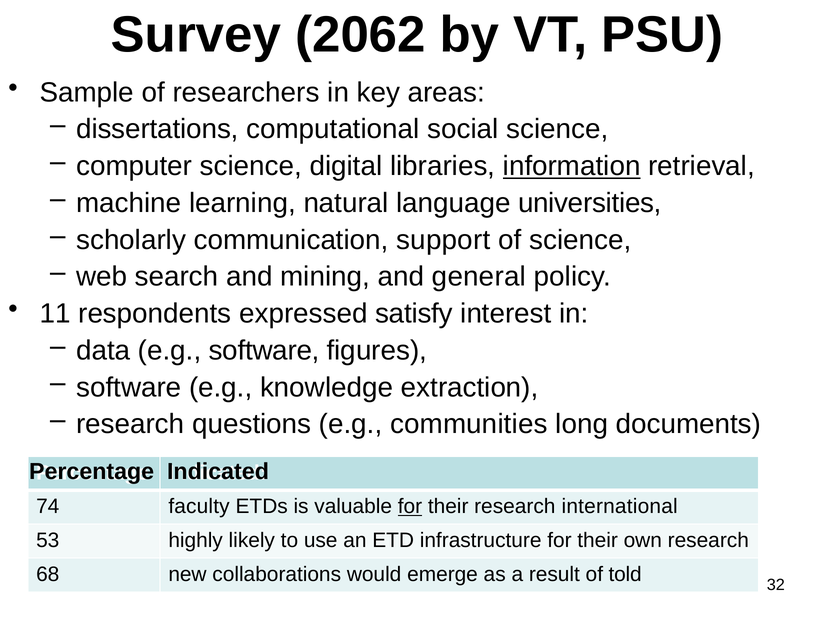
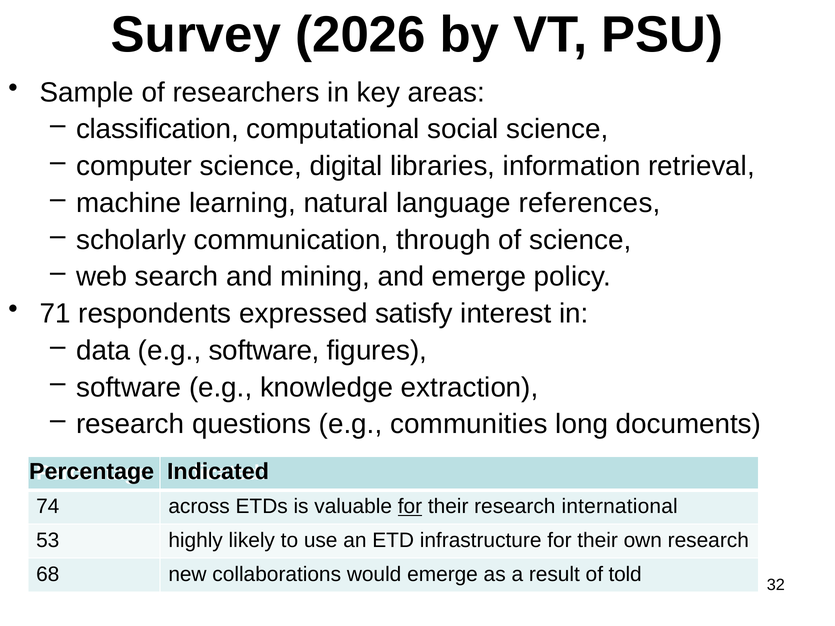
2062: 2062 -> 2026 (360, 35)
dissertations: dissertations -> classification (157, 129)
information underline: present -> none (572, 166)
universities: universities -> references (590, 203)
support: support -> through (443, 240)
and general: general -> emerge (479, 277)
11: 11 -> 71 (55, 314)
faculty: faculty -> across (199, 507)
